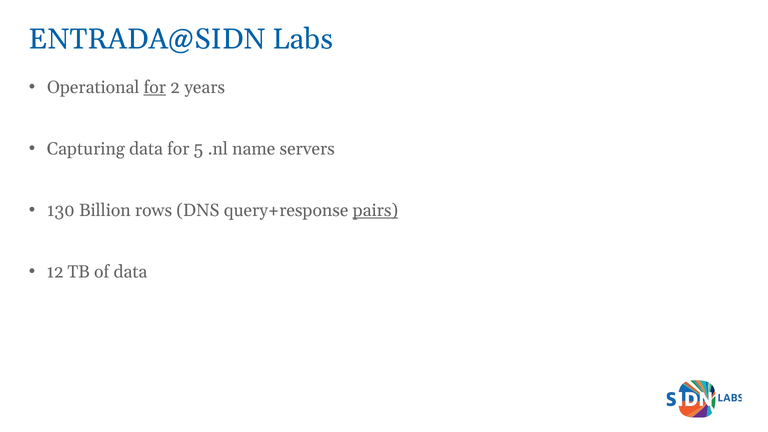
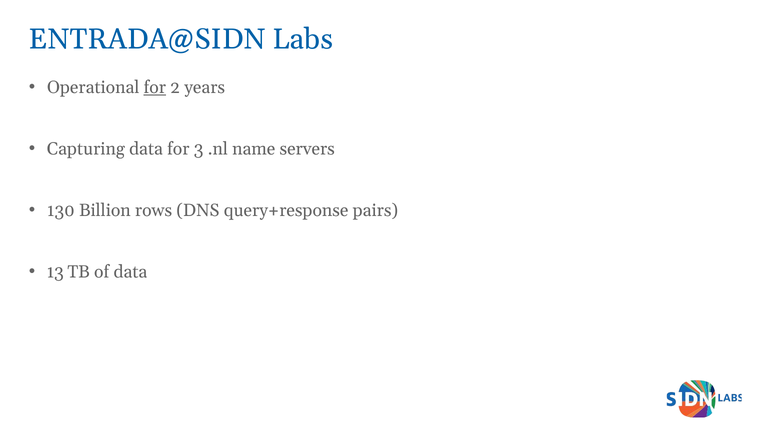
5: 5 -> 3 (199, 149)
pairs underline: present -> none (375, 210)
12: 12 -> 13 (55, 272)
